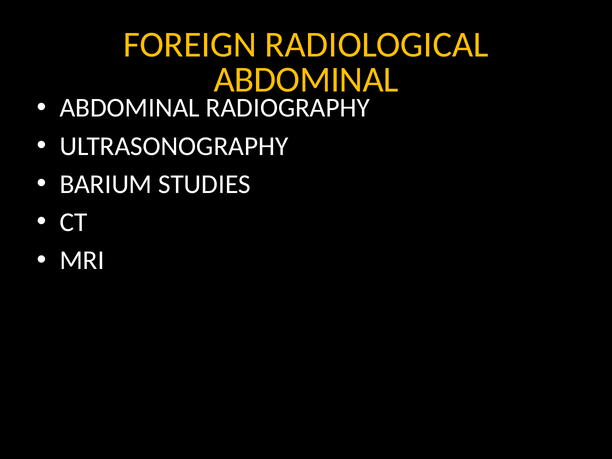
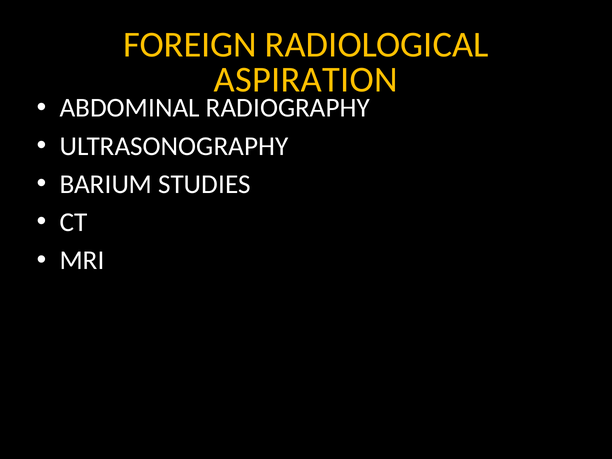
ABDOMINAL: ABDOMINAL -> ASPIRATION (306, 80)
